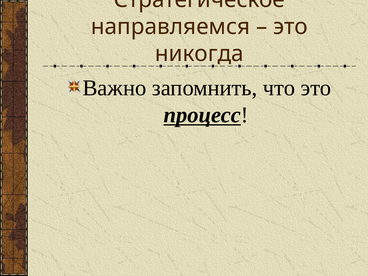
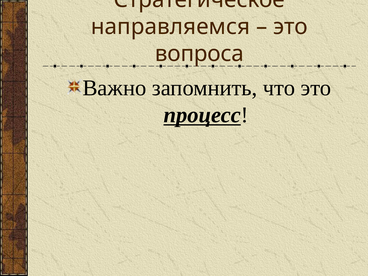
никогда: никогда -> вопроса (199, 54)
